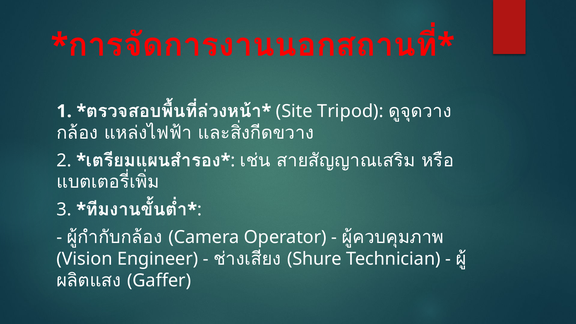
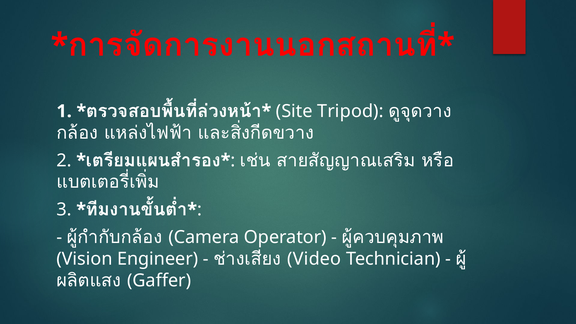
Shure: Shure -> Video (314, 259)
